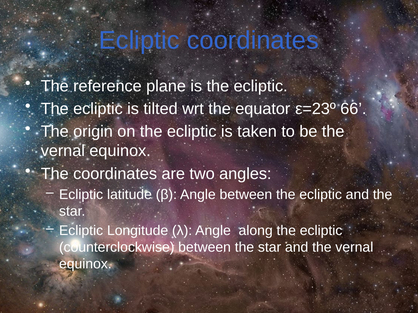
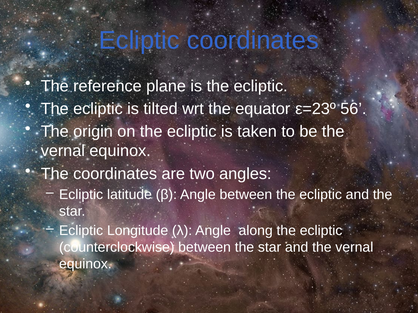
66: 66 -> 56 (353, 109)
